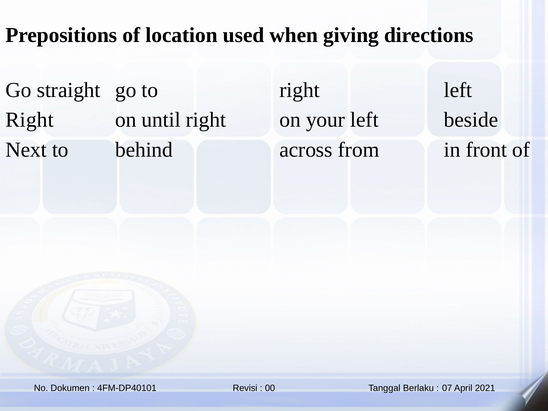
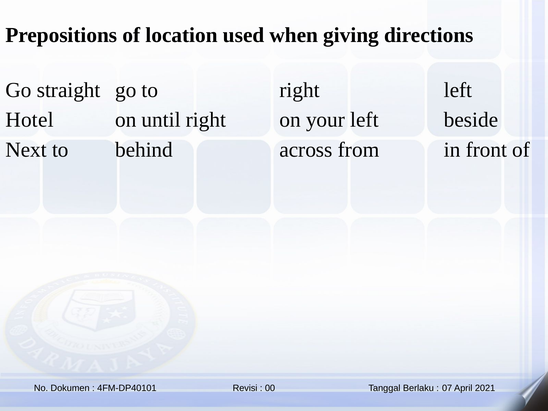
Right: Right -> Hotel (30, 120)
